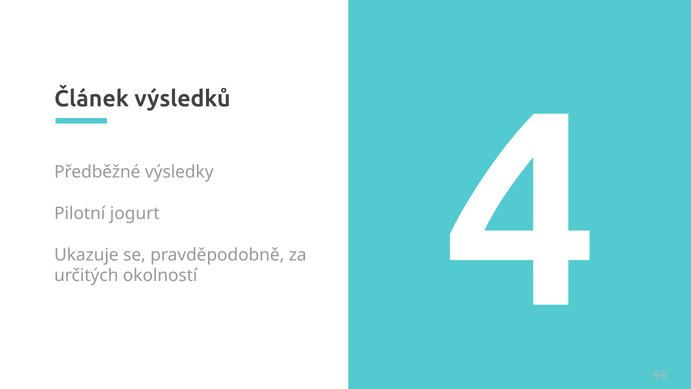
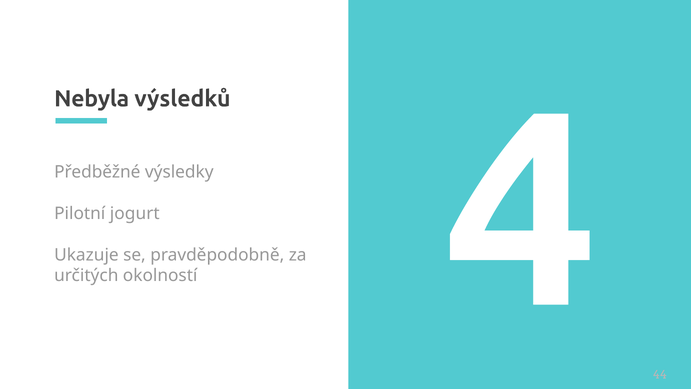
Článek: Článek -> Nebyla (92, 99)
